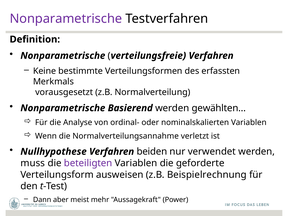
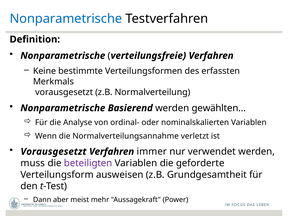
Nonparametrische colour: purple -> blue (66, 19)
Nullhypothese: Nullhypothese -> Vorausgesetzt (54, 152)
beiden: beiden -> immer (152, 152)
Beispielrechnung: Beispielrechnung -> Grundgesamtheit (207, 175)
